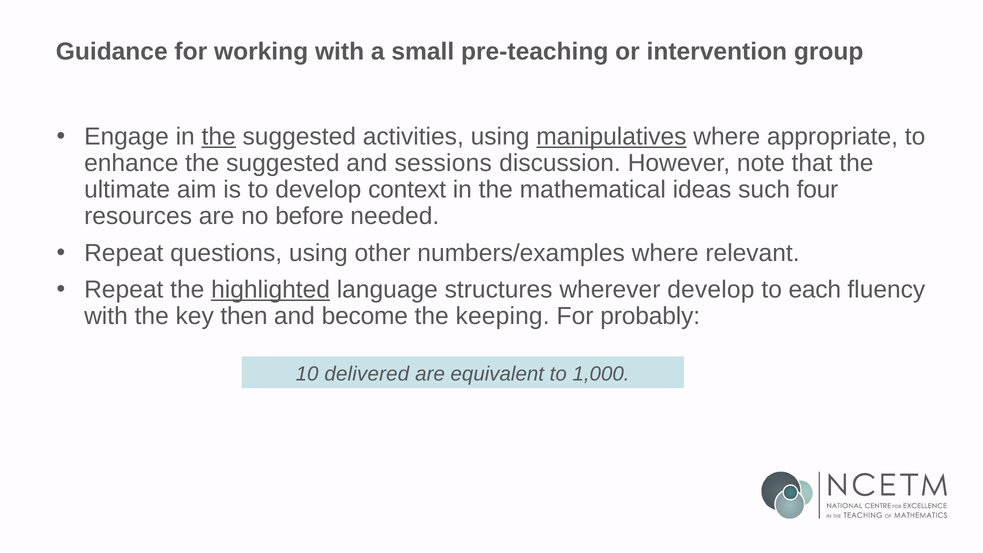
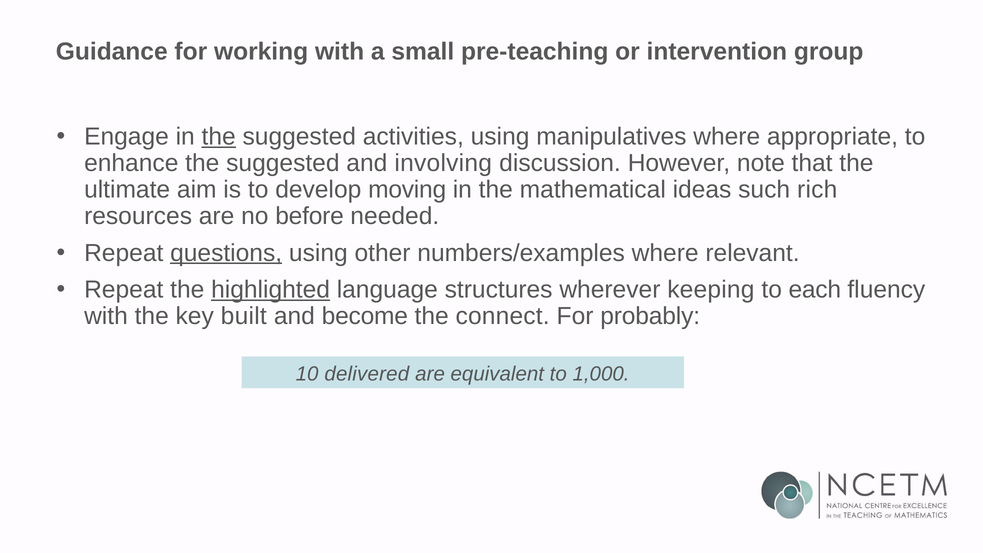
manipulatives underline: present -> none (611, 137)
sessions: sessions -> involving (443, 163)
context: context -> moving (407, 190)
four: four -> rich (817, 190)
questions underline: none -> present (226, 253)
wherever develop: develop -> keeping (711, 290)
then: then -> built (244, 316)
keeping: keeping -> connect (503, 316)
